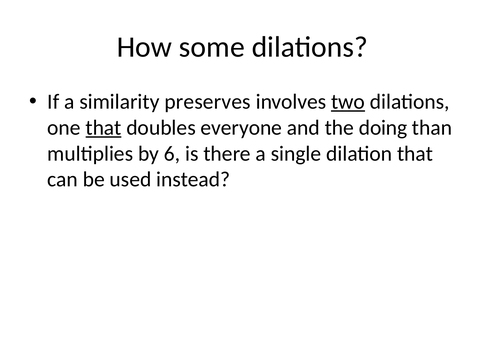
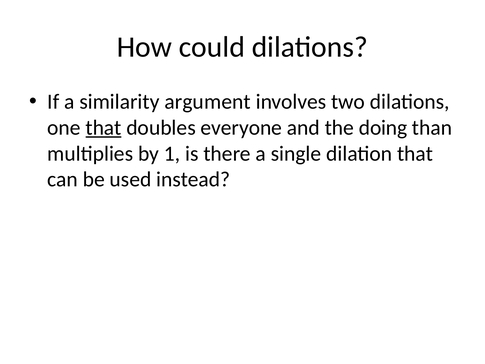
some: some -> could (212, 47)
preserves: preserves -> argument (208, 102)
two underline: present -> none (348, 102)
6: 6 -> 1 (172, 153)
